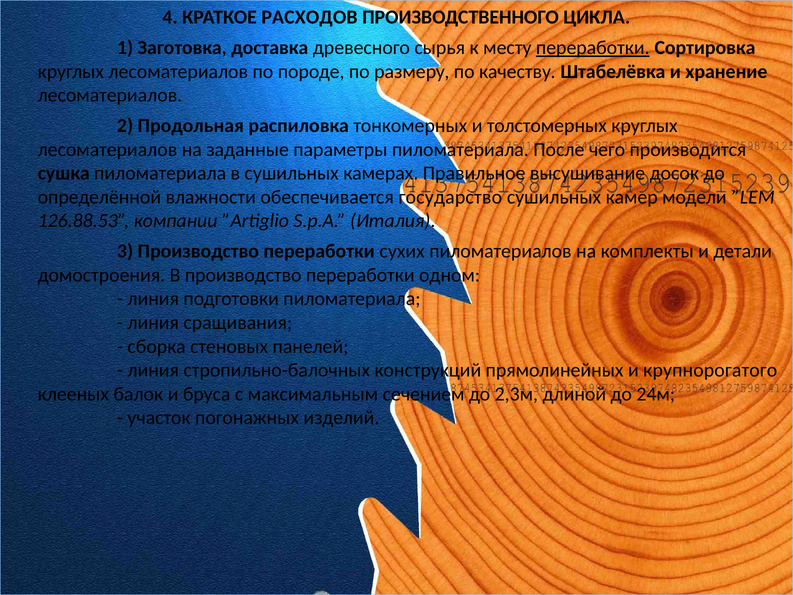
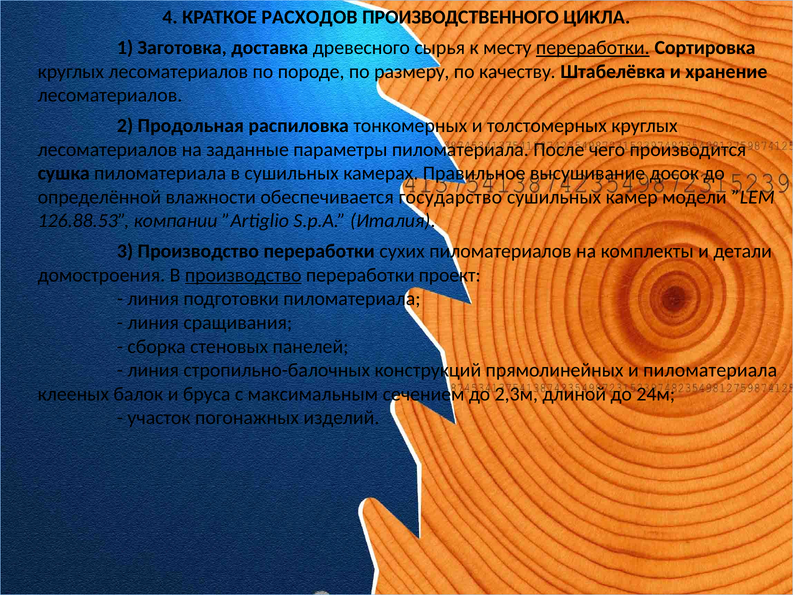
производство underline: none -> present (243, 275)
одном: одном -> проект (450, 275)
и крупнорогатого: крупнорогатого -> пиломатериала (710, 370)
